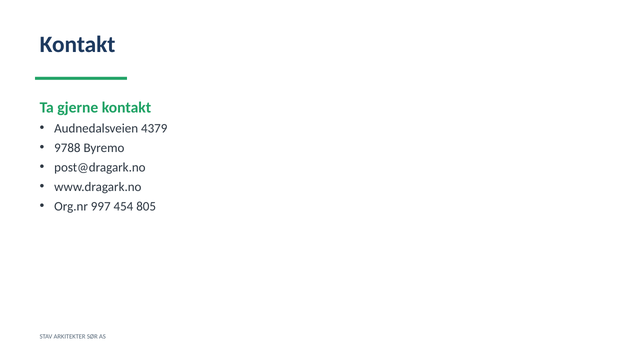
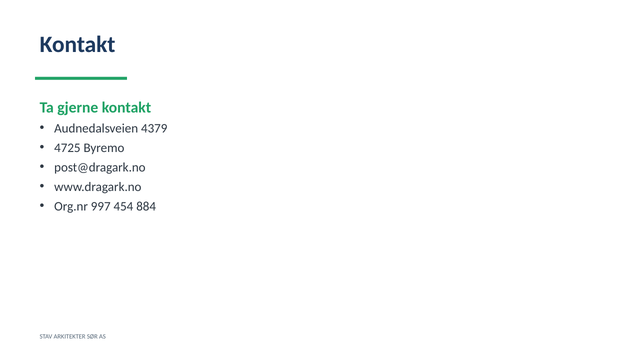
9788: 9788 -> 4725 (67, 148)
805: 805 -> 884 (146, 206)
